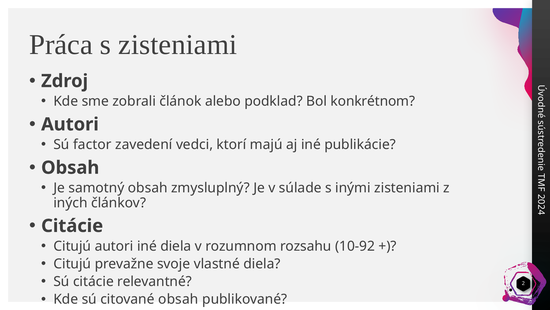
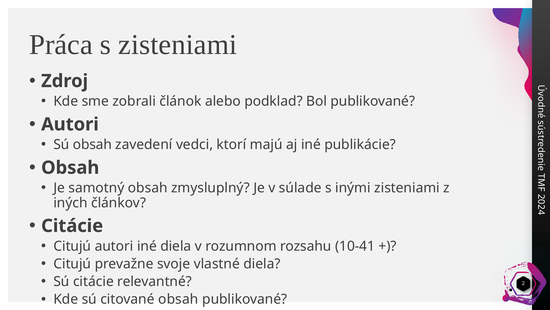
Bol konkrétnom: konkrétnom -> publikované (373, 101)
Sú factor: factor -> obsah (92, 144)
10-92: 10-92 -> 10-41 (355, 246)
